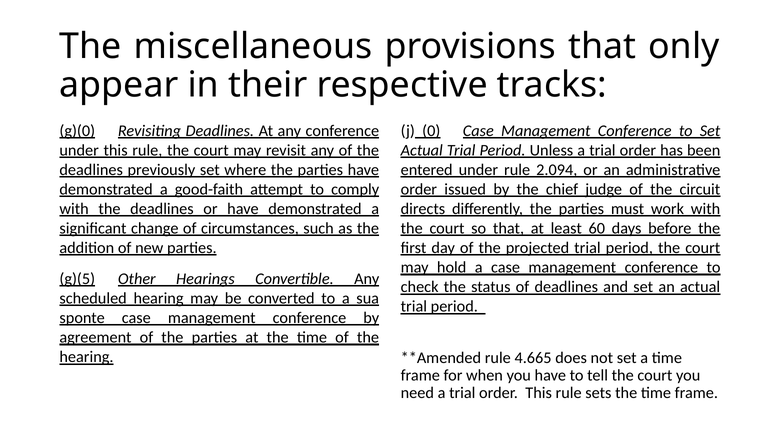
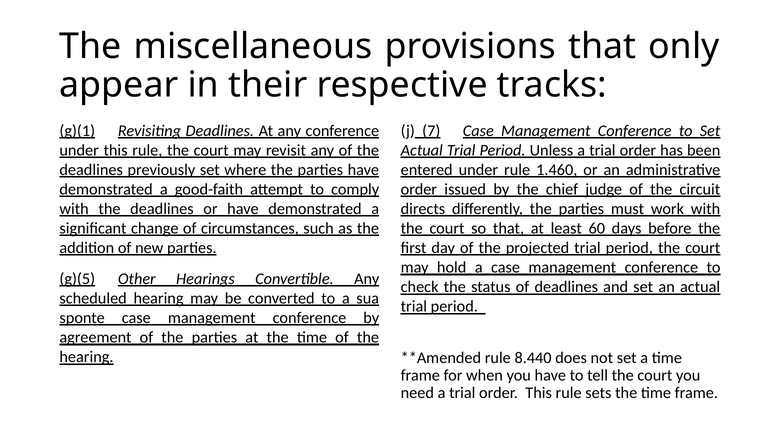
g)(0: g)(0 -> g)(1 (77, 131)
0: 0 -> 7 (431, 131)
2.094: 2.094 -> 1.460 (557, 170)
4.665: 4.665 -> 8.440 (533, 358)
